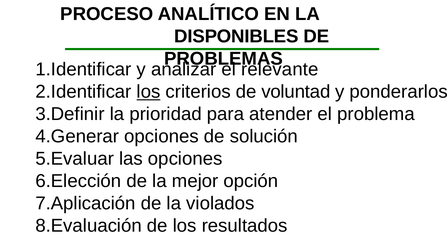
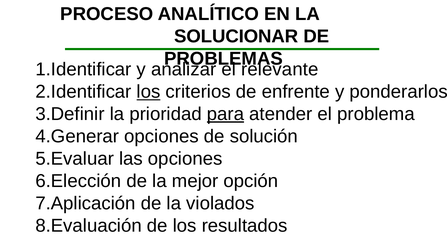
DISPONIBLES: DISPONIBLES -> SOLUCIONAR (236, 36)
voluntad: voluntad -> enfrente (296, 92)
para underline: none -> present (226, 114)
